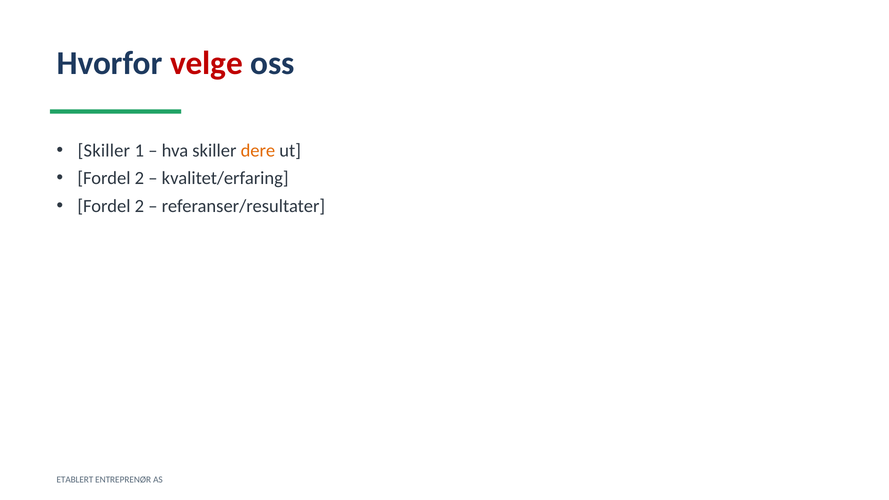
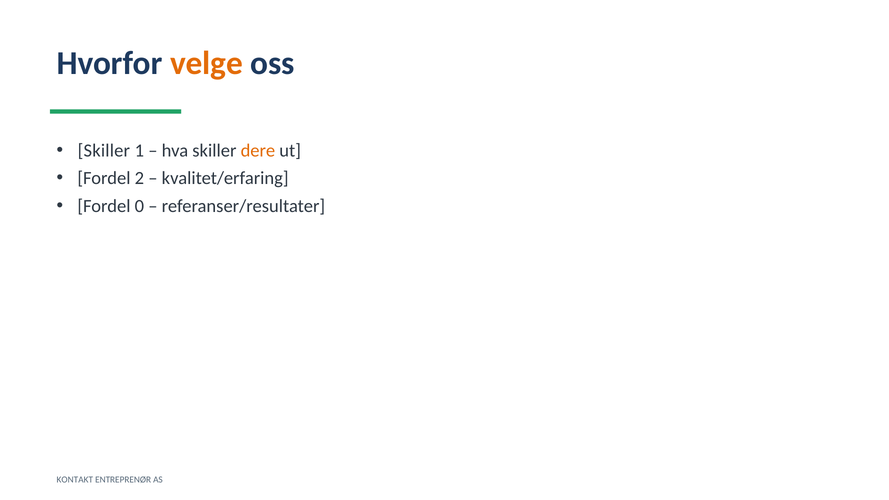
velge colour: red -> orange (206, 63)
2: 2 -> 0 (139, 206)
ETABLERT: ETABLERT -> KONTAKT (75, 480)
